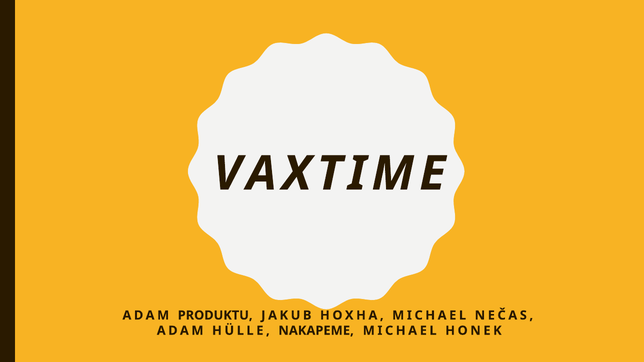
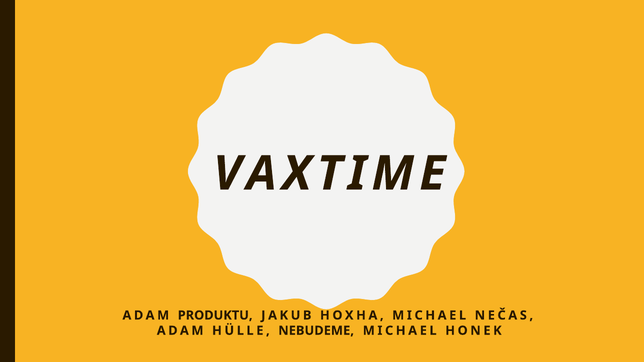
NAKAPEME: NAKAPEME -> NEBUDEME (316, 331)
